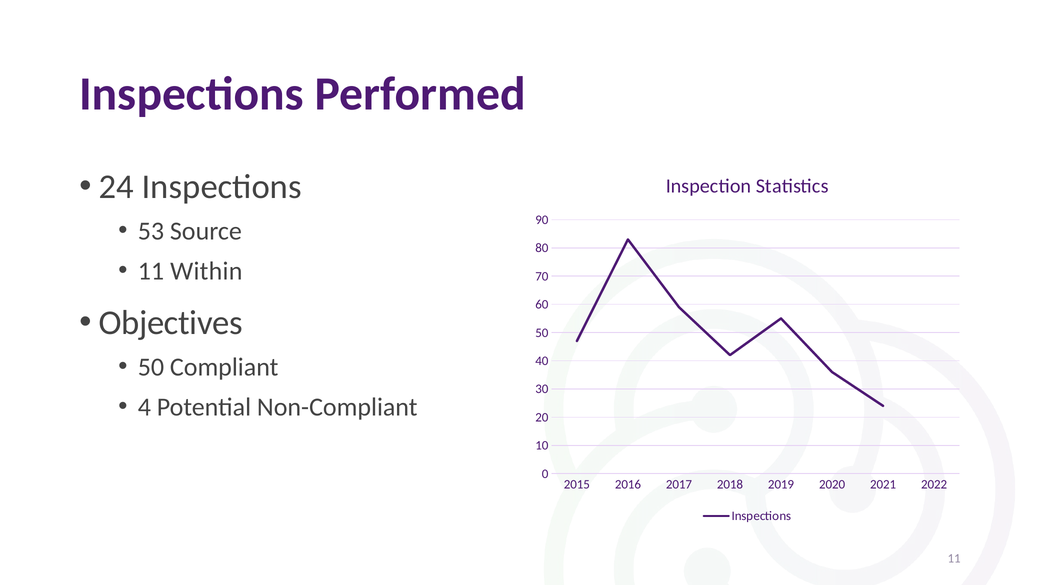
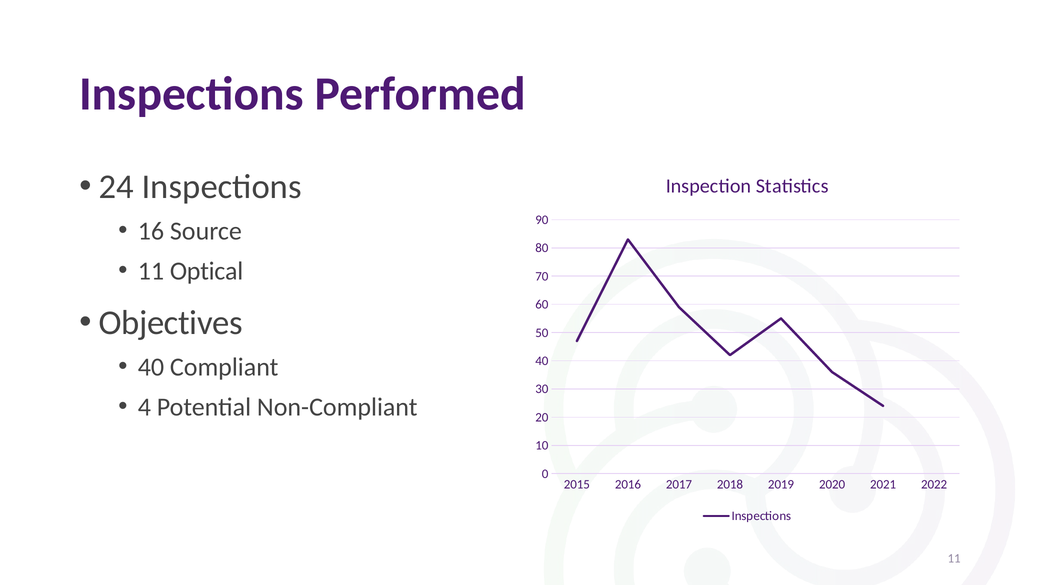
53: 53 -> 16 (151, 231)
Within: Within -> Optical (207, 271)
50: 50 -> 40 (151, 367)
